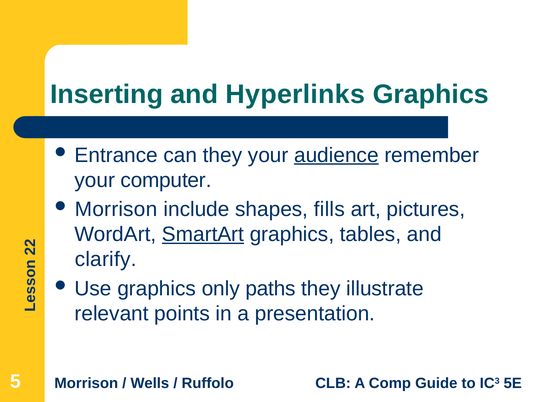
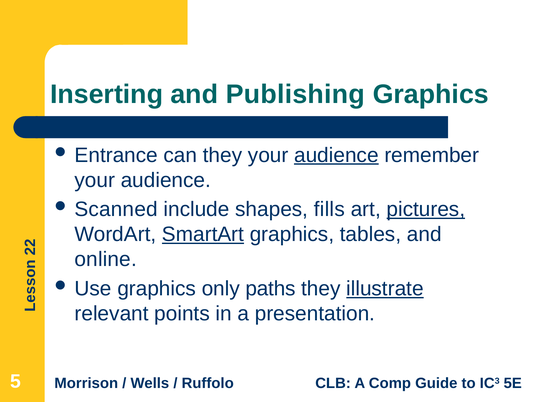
Hyperlinks: Hyperlinks -> Publishing (295, 94)
computer: computer -> audience (166, 180)
Morrison: Morrison -> Scanned (116, 209)
pictures underline: none -> present (426, 209)
clarify: clarify -> online (106, 259)
illustrate underline: none -> present (385, 289)
